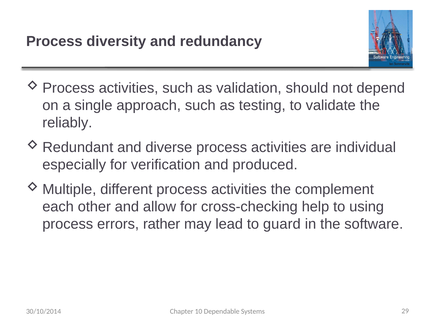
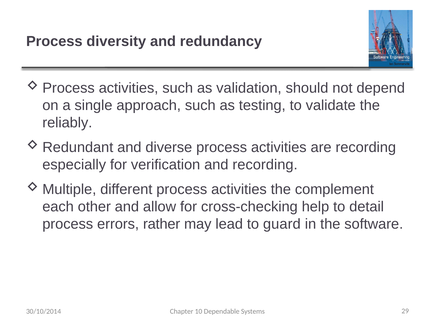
are individual: individual -> recording (366, 147)
and produced: produced -> recording (265, 165)
using: using -> detail (367, 207)
